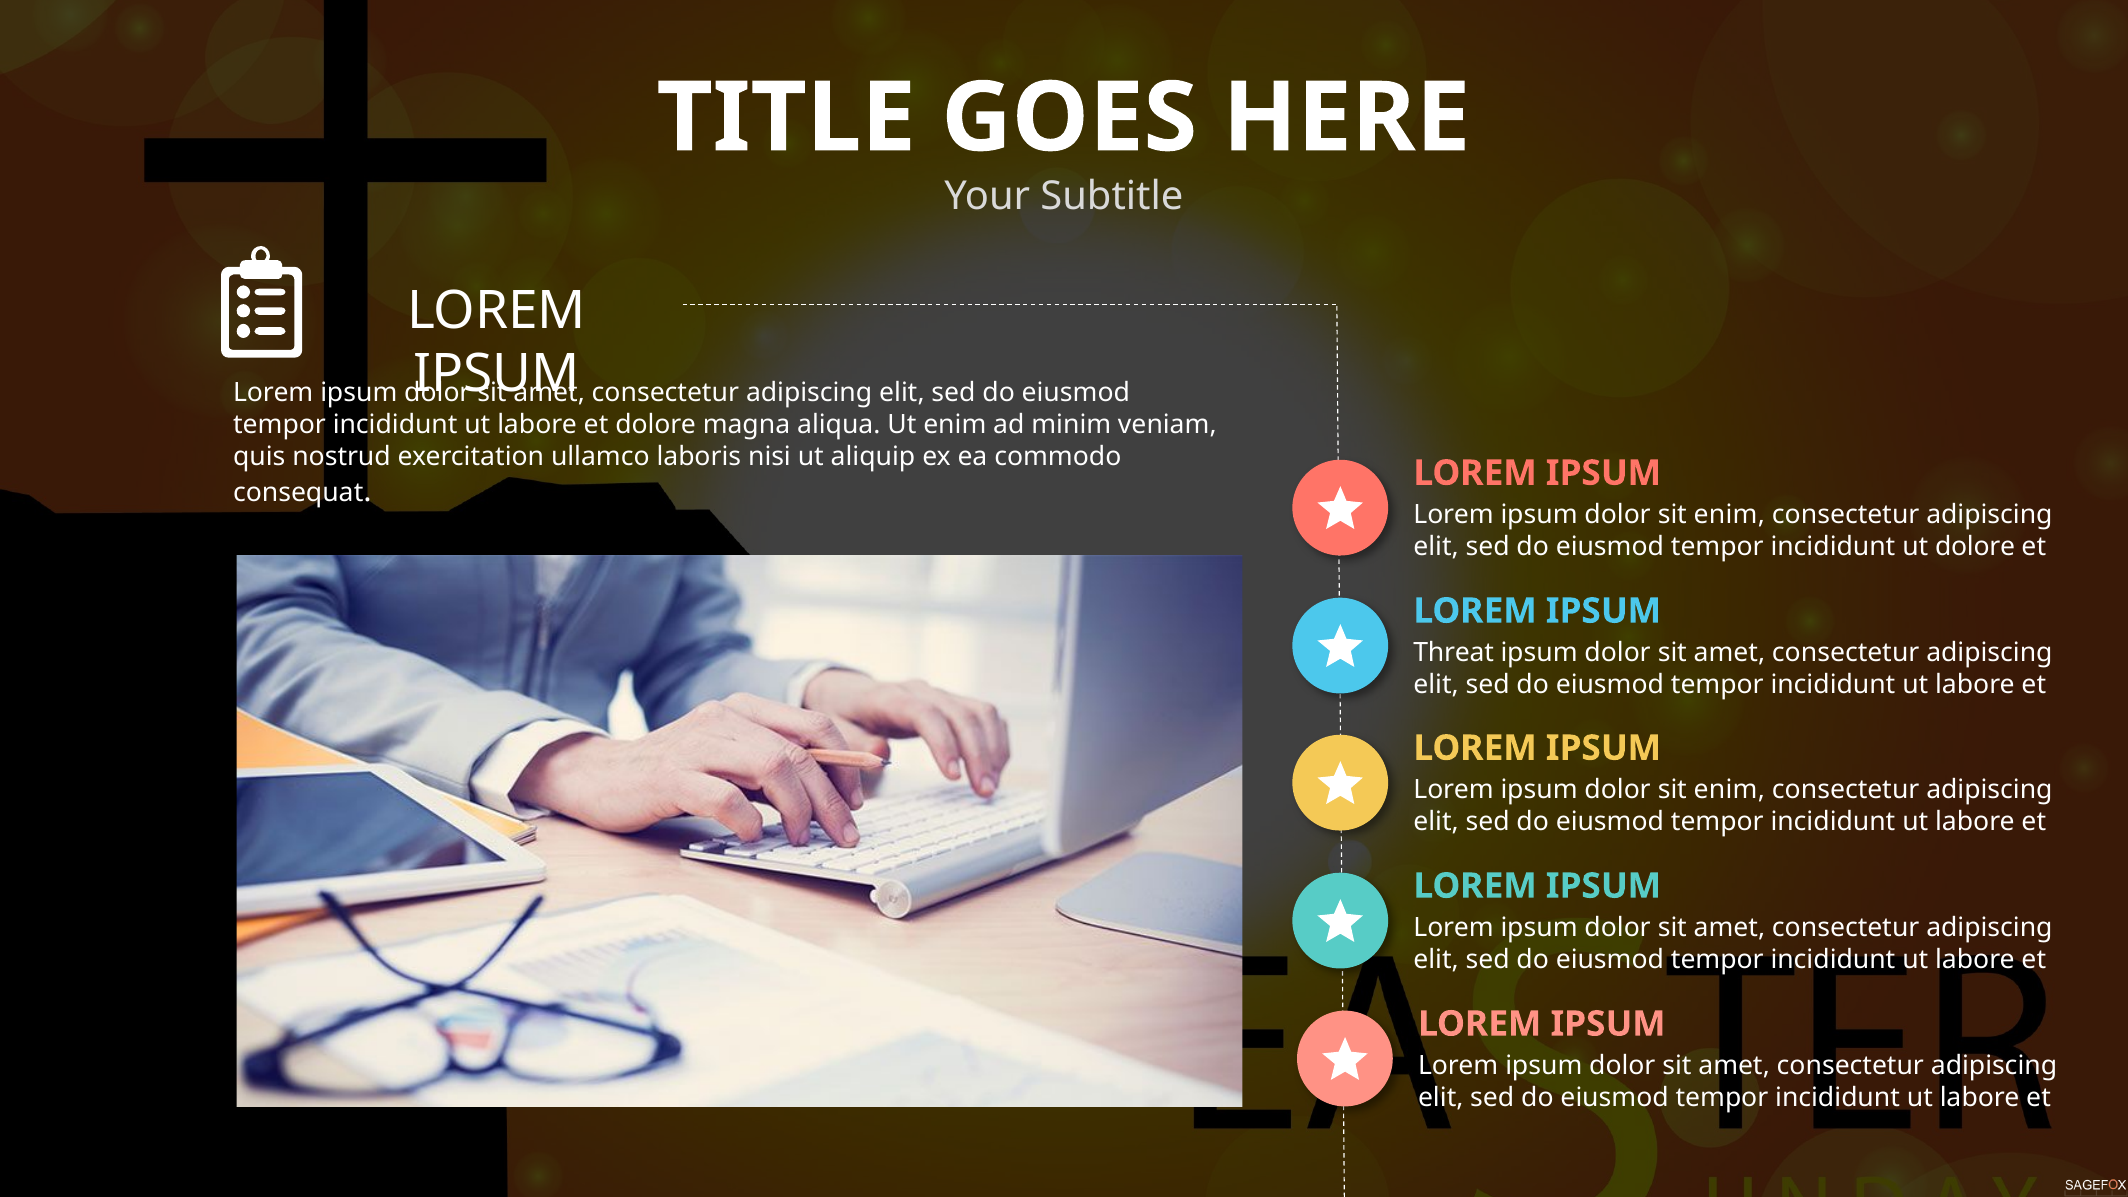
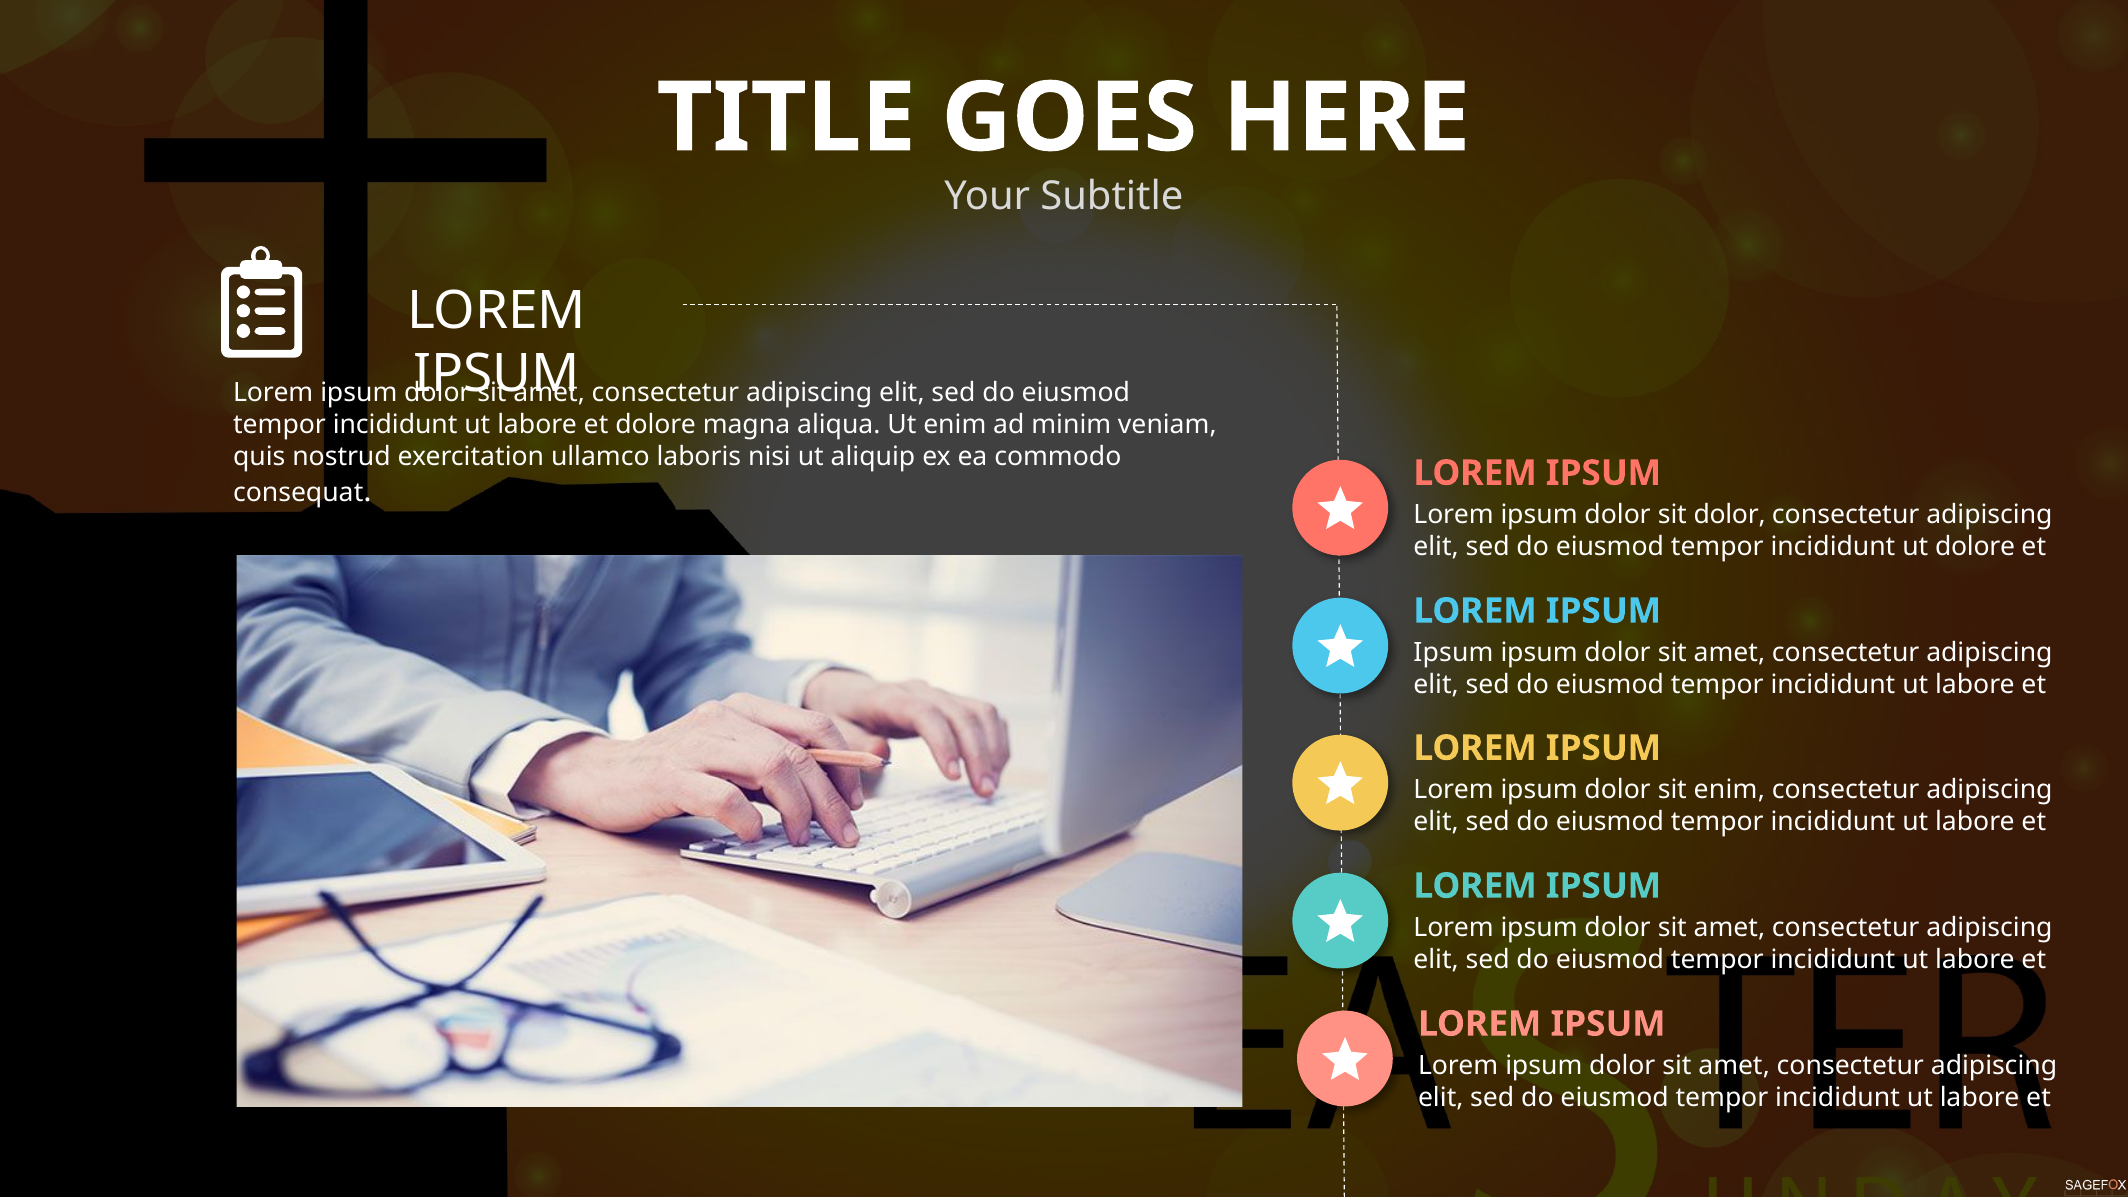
enim: enim -> dolor (1730, 515)
Threat: Threat -> Ipsum (1453, 653)
